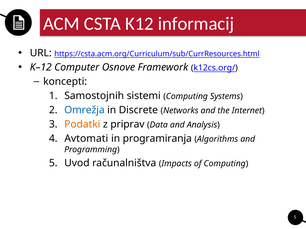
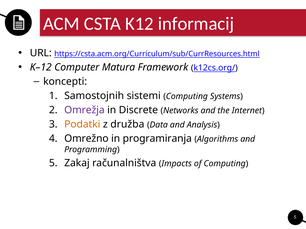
Osnove: Osnove -> Matura (119, 68)
Omrežja colour: blue -> purple (84, 110)
priprav: priprav -> družba (127, 125)
Avtomati: Avtomati -> Omrežno (86, 139)
Uvod: Uvod -> Zakaj (77, 163)
